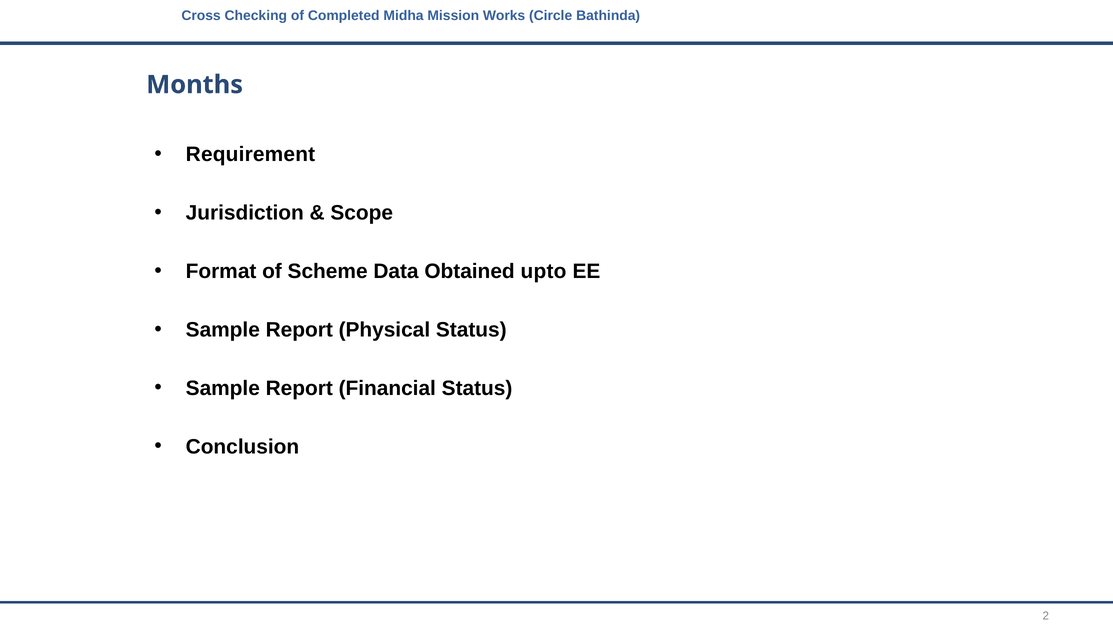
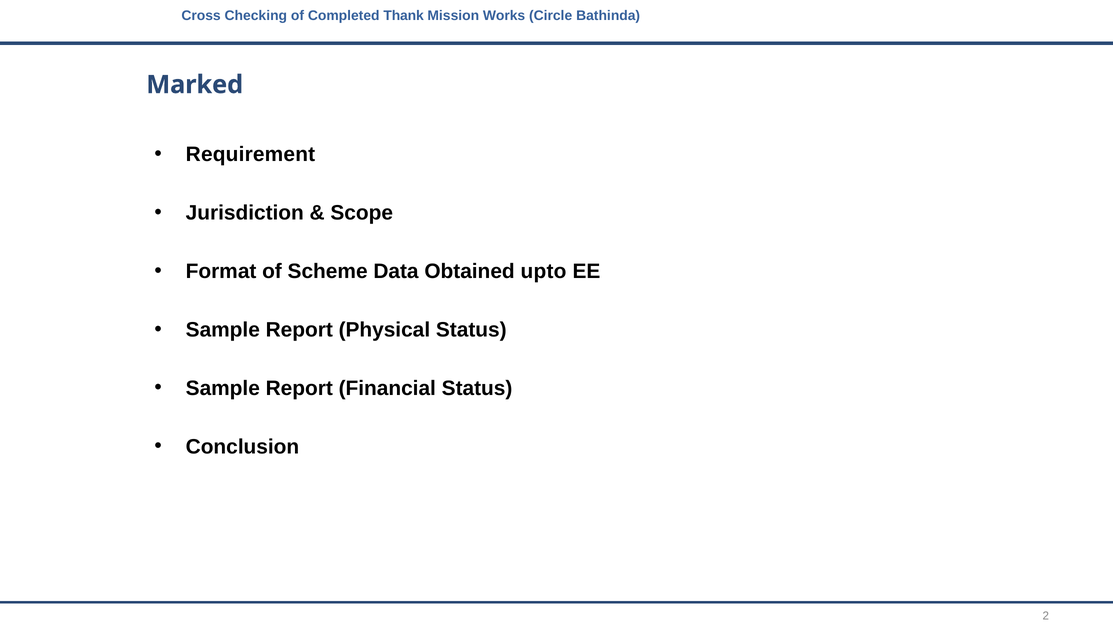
Midha: Midha -> Thank (404, 16)
Months: Months -> Marked (195, 85)
